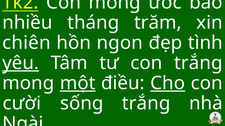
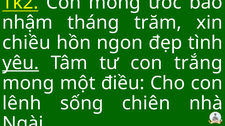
nhiều: nhiều -> nhậm (27, 23)
chiên: chiên -> chiều (26, 43)
một underline: present -> none (78, 83)
Cho underline: present -> none (168, 83)
cười: cười -> lênh (22, 104)
sống trắng: trắng -> chiên (146, 104)
